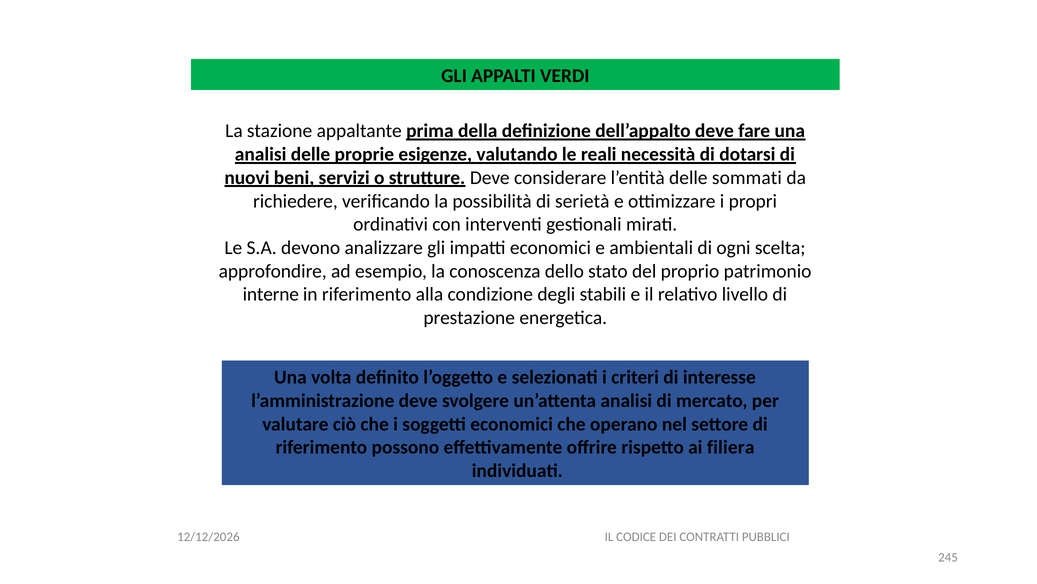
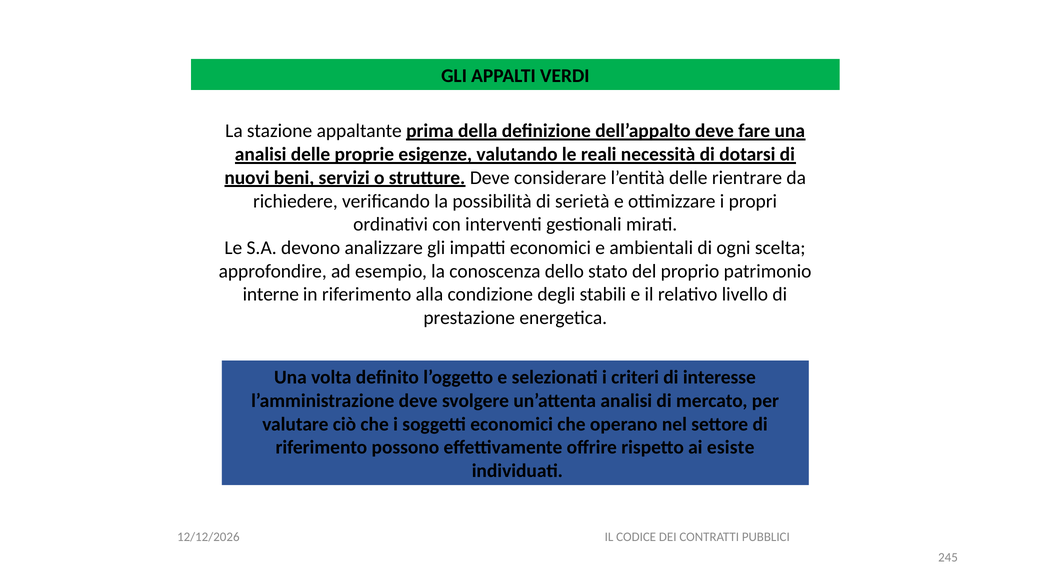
sommati: sommati -> rientrare (747, 178)
filiera: filiera -> esiste (731, 447)
